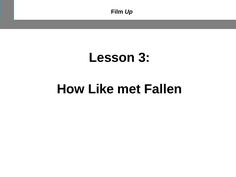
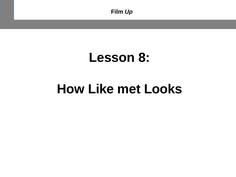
3: 3 -> 8 (144, 58)
Fallen: Fallen -> Looks (163, 89)
